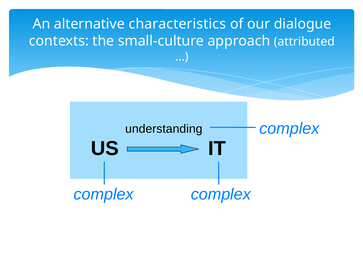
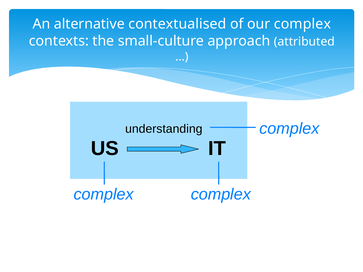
characteristics: characteristics -> contextualised (177, 24)
our dialogue: dialogue -> complex (302, 24)
